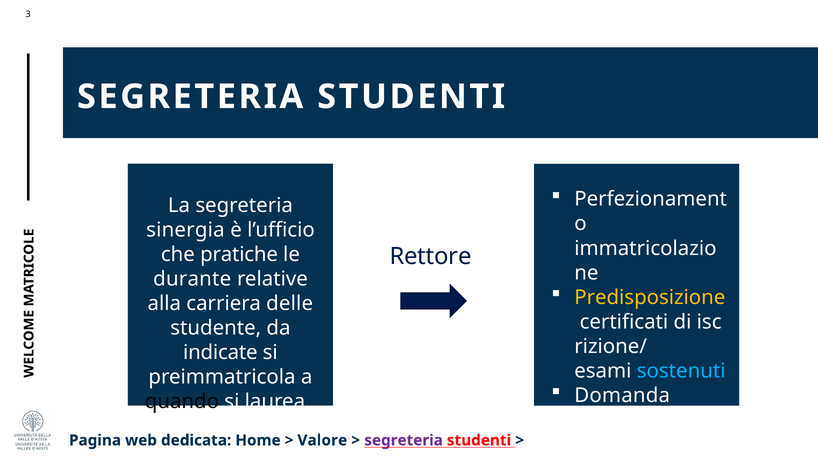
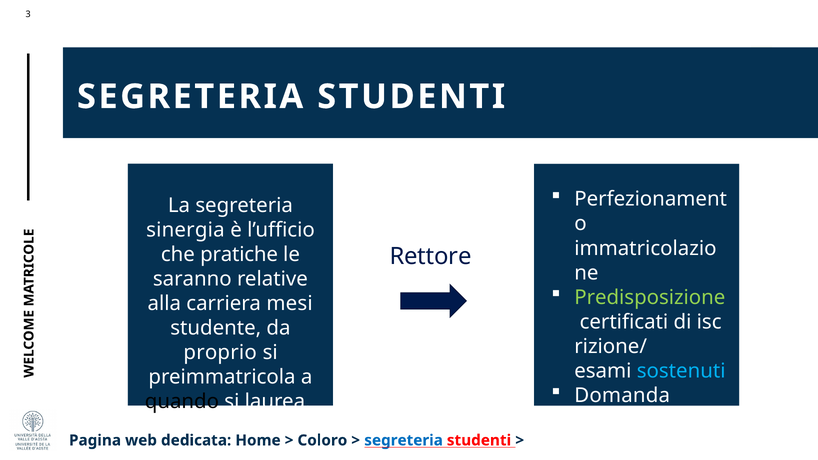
durante: durante -> saranno (192, 279)
Predisposizione colour: yellow -> light green (650, 297)
delle: delle -> mesi (290, 304)
indicate: indicate -> proprio (220, 353)
Valore: Valore -> Coloro (322, 440)
segreteria colour: purple -> blue (404, 440)
